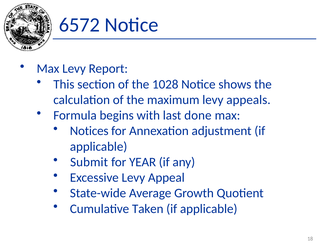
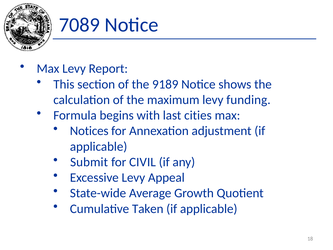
6572: 6572 -> 7089 (79, 25)
1028: 1028 -> 9189 (165, 84)
appeals: appeals -> funding (248, 100)
done: done -> cities (198, 115)
YEAR: YEAR -> CIVIL (142, 162)
